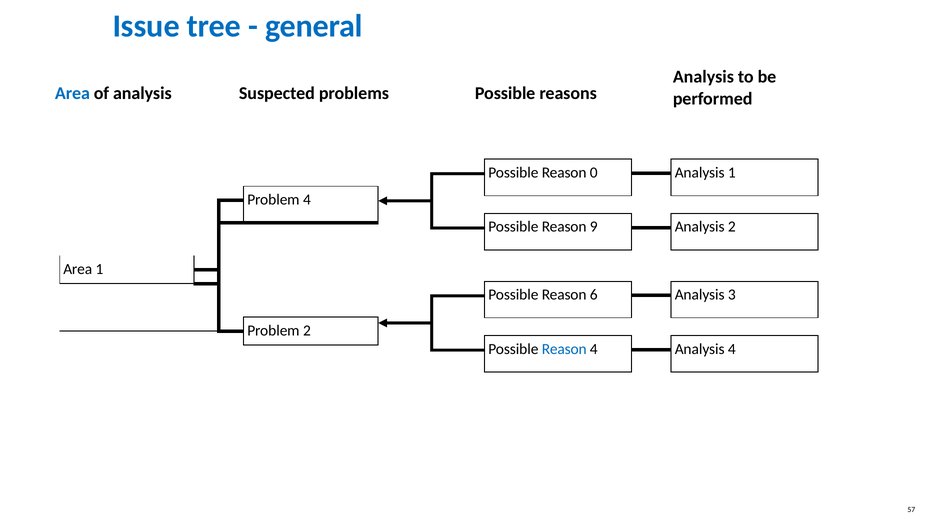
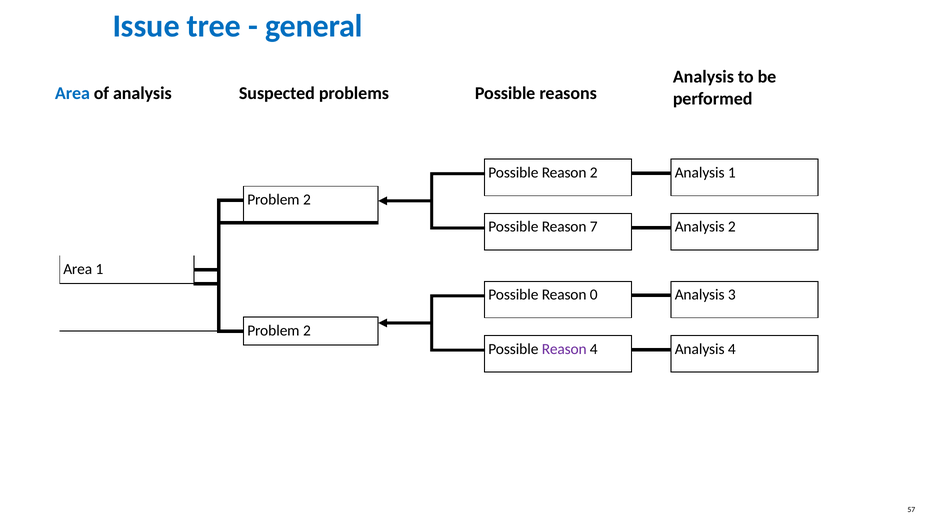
Reason 0: 0 -> 2 (594, 173)
4: 4 -> 2 (307, 200)
9: 9 -> 7 (594, 227)
6: 6 -> 0 (594, 295)
Reason colour: blue -> purple (564, 349)
